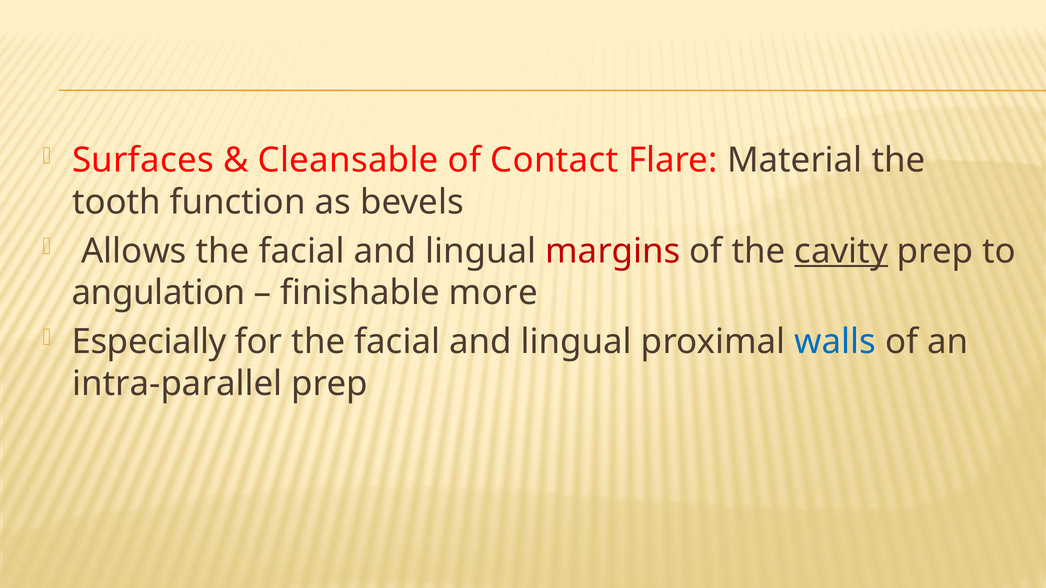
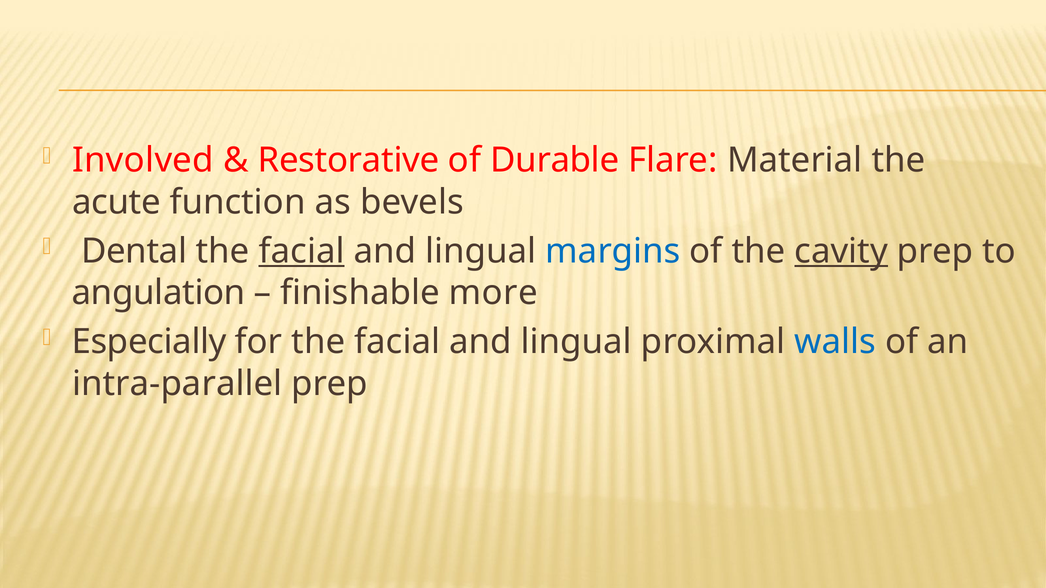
Surfaces: Surfaces -> Involved (143, 161)
Cleansable: Cleansable -> Restorative (349, 161)
Contact: Contact -> Durable (555, 161)
tooth: tooth -> acute (116, 202)
Allows: Allows -> Dental (134, 251)
facial underline: none -> present (302, 251)
margins colour: red -> blue (613, 251)
